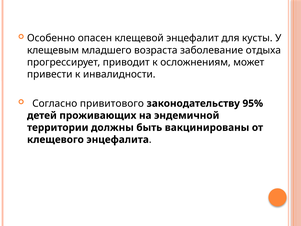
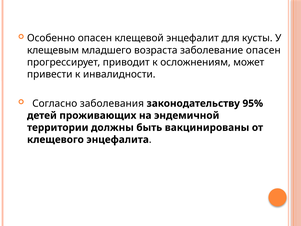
заболевание отдыха: отдыха -> опасен (263, 50)
привитового: привитового -> заболевания (112, 103)
